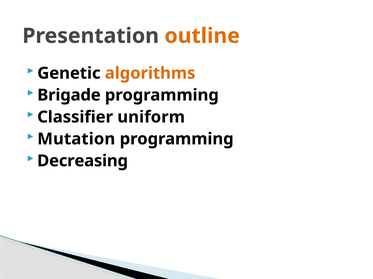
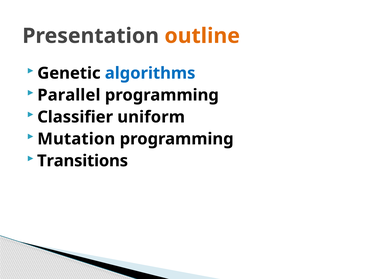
algorithms colour: orange -> blue (150, 73)
Brigade: Brigade -> Parallel (69, 95)
Decreasing: Decreasing -> Transitions (83, 161)
